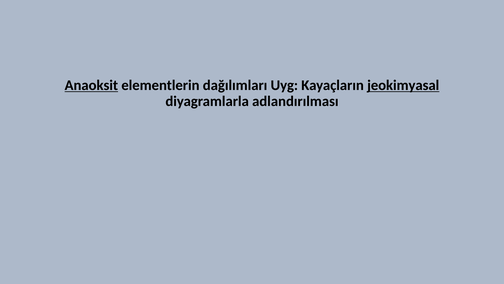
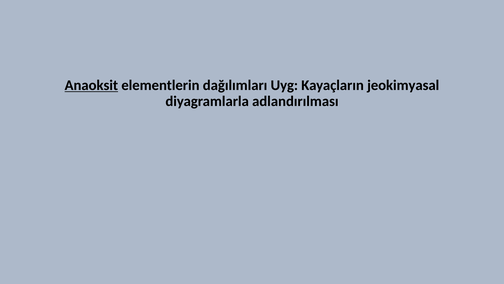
jeokimyasal underline: present -> none (403, 85)
